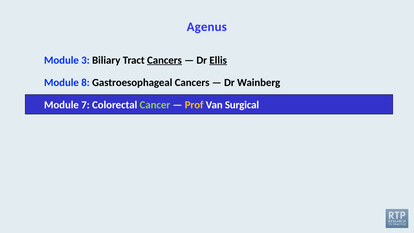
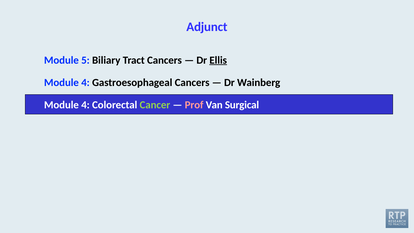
Agenus: Agenus -> Adjunct (207, 27)
3: 3 -> 5 (85, 60)
Cancers underline: present -> none (164, 60)
8: 8 -> 4 (85, 83)
7: 7 -> 4 (85, 105)
Prof colour: yellow -> pink (194, 105)
